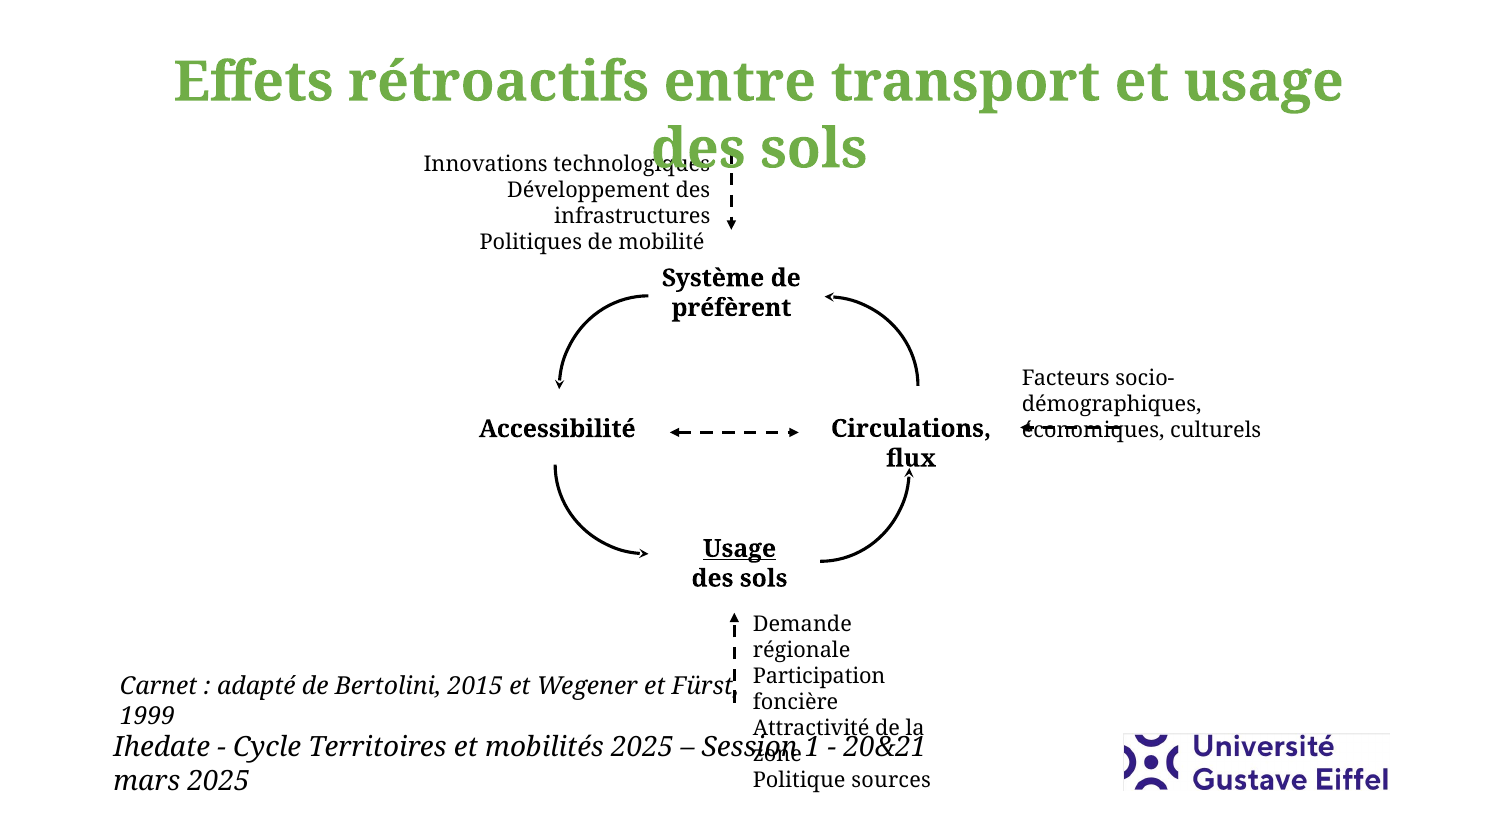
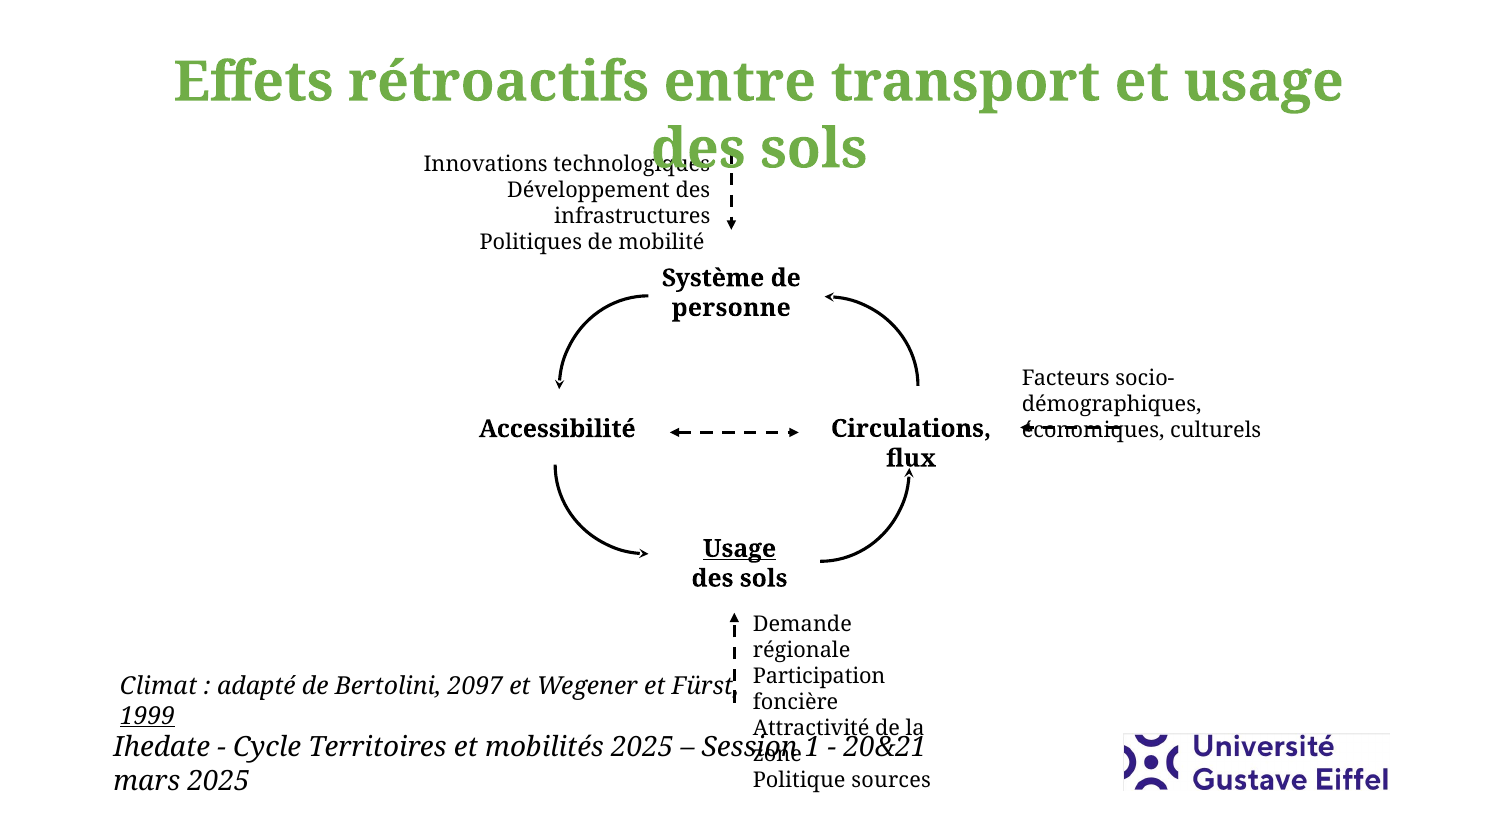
préfèrent: préfèrent -> personne (731, 308)
Carnet: Carnet -> Climat (158, 686)
2015: 2015 -> 2097 (475, 686)
1999 underline: none -> present (147, 716)
